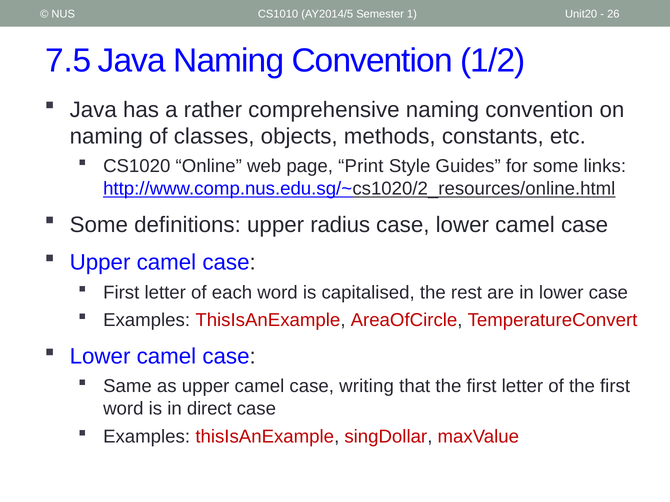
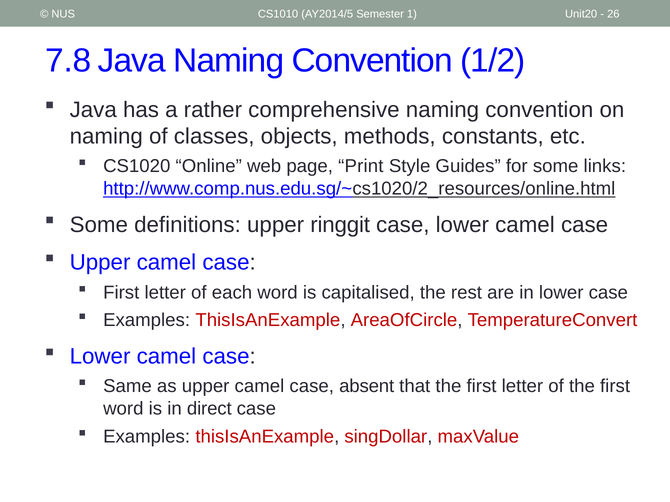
7.5: 7.5 -> 7.8 (68, 61)
radius: radius -> ringgit (340, 225)
writing: writing -> absent (367, 387)
